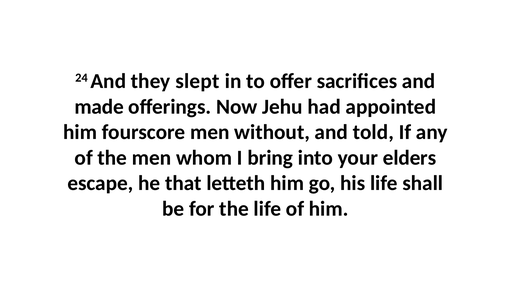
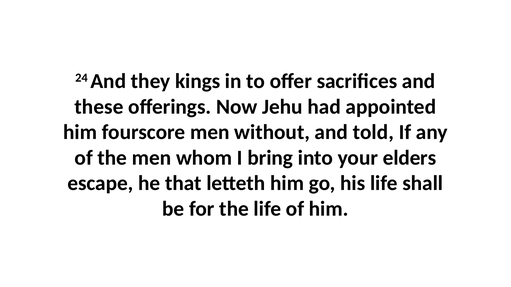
slept: slept -> kings (198, 81)
made: made -> these (99, 107)
